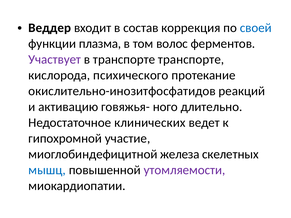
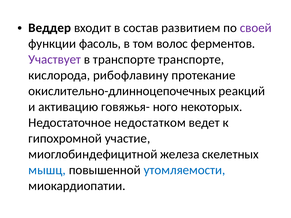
коррекция: коррекция -> развитием (191, 28)
своей colour: blue -> purple (256, 28)
плазма: плазма -> фасоль (100, 44)
психического: психического -> рибофлавину (131, 75)
окислительно-инозитфосфатидов: окислительно-инозитфосфатидов -> окислительно-длинноцепочечных (122, 91)
длительно: длительно -> некоторых (211, 107)
клинических: клинических -> недостатком (150, 123)
утомляемости colour: purple -> blue (184, 170)
